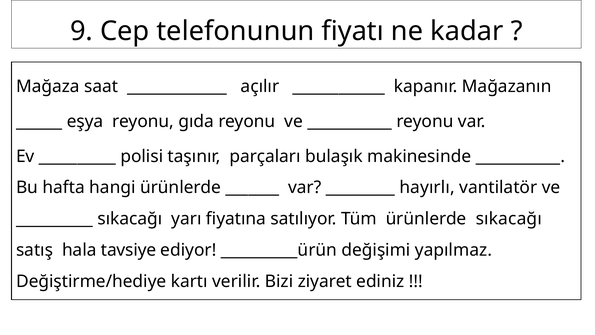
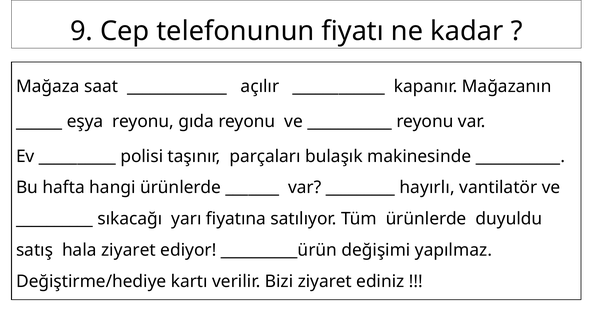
ürünlerde sıkacağı: sıkacağı -> duyuldu (509, 219)
hala tavsiye: tavsiye -> ziyaret (128, 250)
